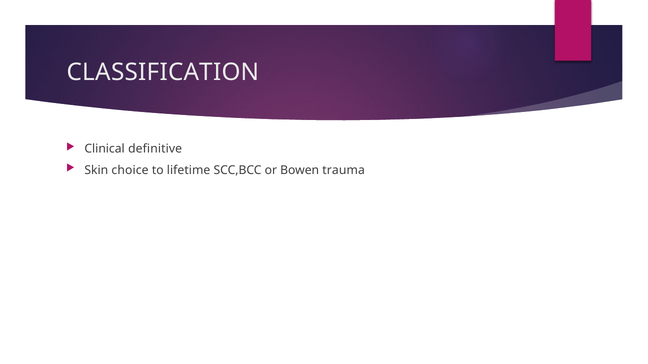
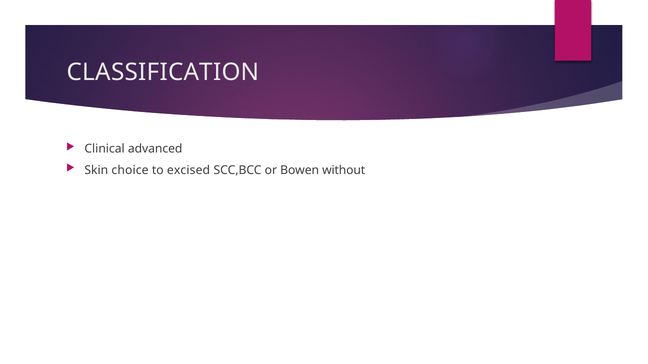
definitive: definitive -> advanced (155, 149)
lifetime: lifetime -> excised (189, 170)
trauma: trauma -> without (344, 170)
